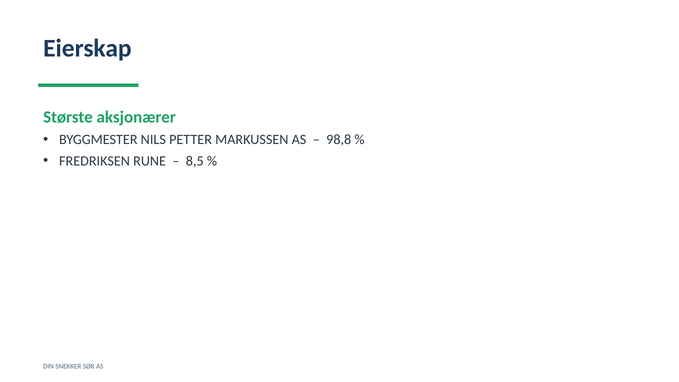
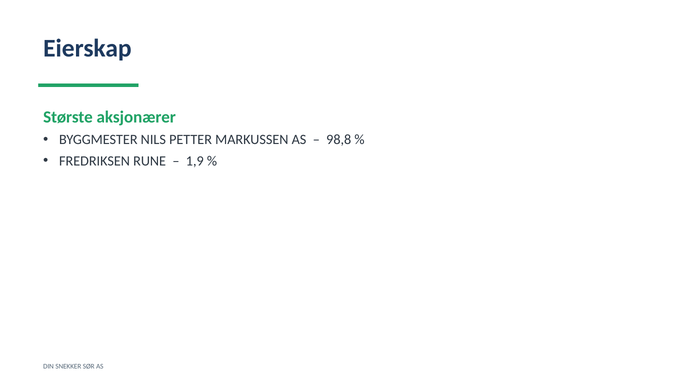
8,5: 8,5 -> 1,9 (195, 161)
